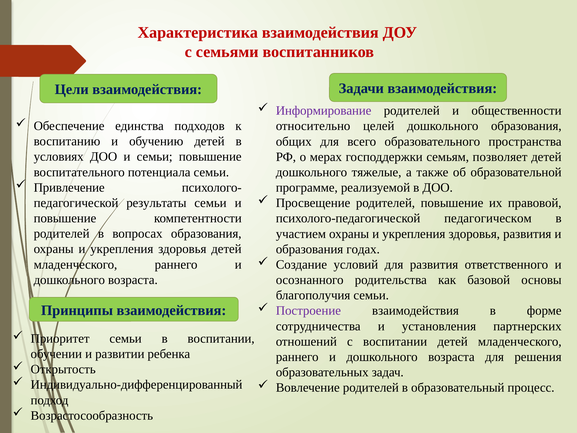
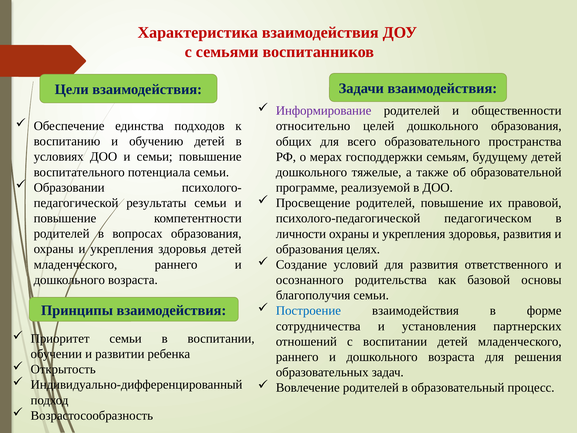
позволяет: позволяет -> будущему (500, 157)
Привлечение: Привлечение -> Образовании (69, 187)
участием: участием -> личности (301, 234)
годах: годах -> целях (363, 249)
Построение colour: purple -> blue (308, 311)
